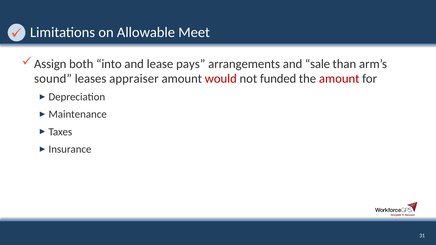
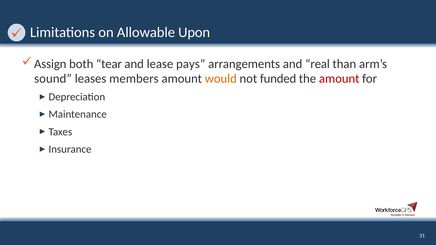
Meet: Meet -> Upon (194, 32)
into: into -> tear (109, 64)
sale: sale -> real (317, 64)
appraiser: appraiser -> members (134, 79)
would colour: red -> orange (221, 79)
